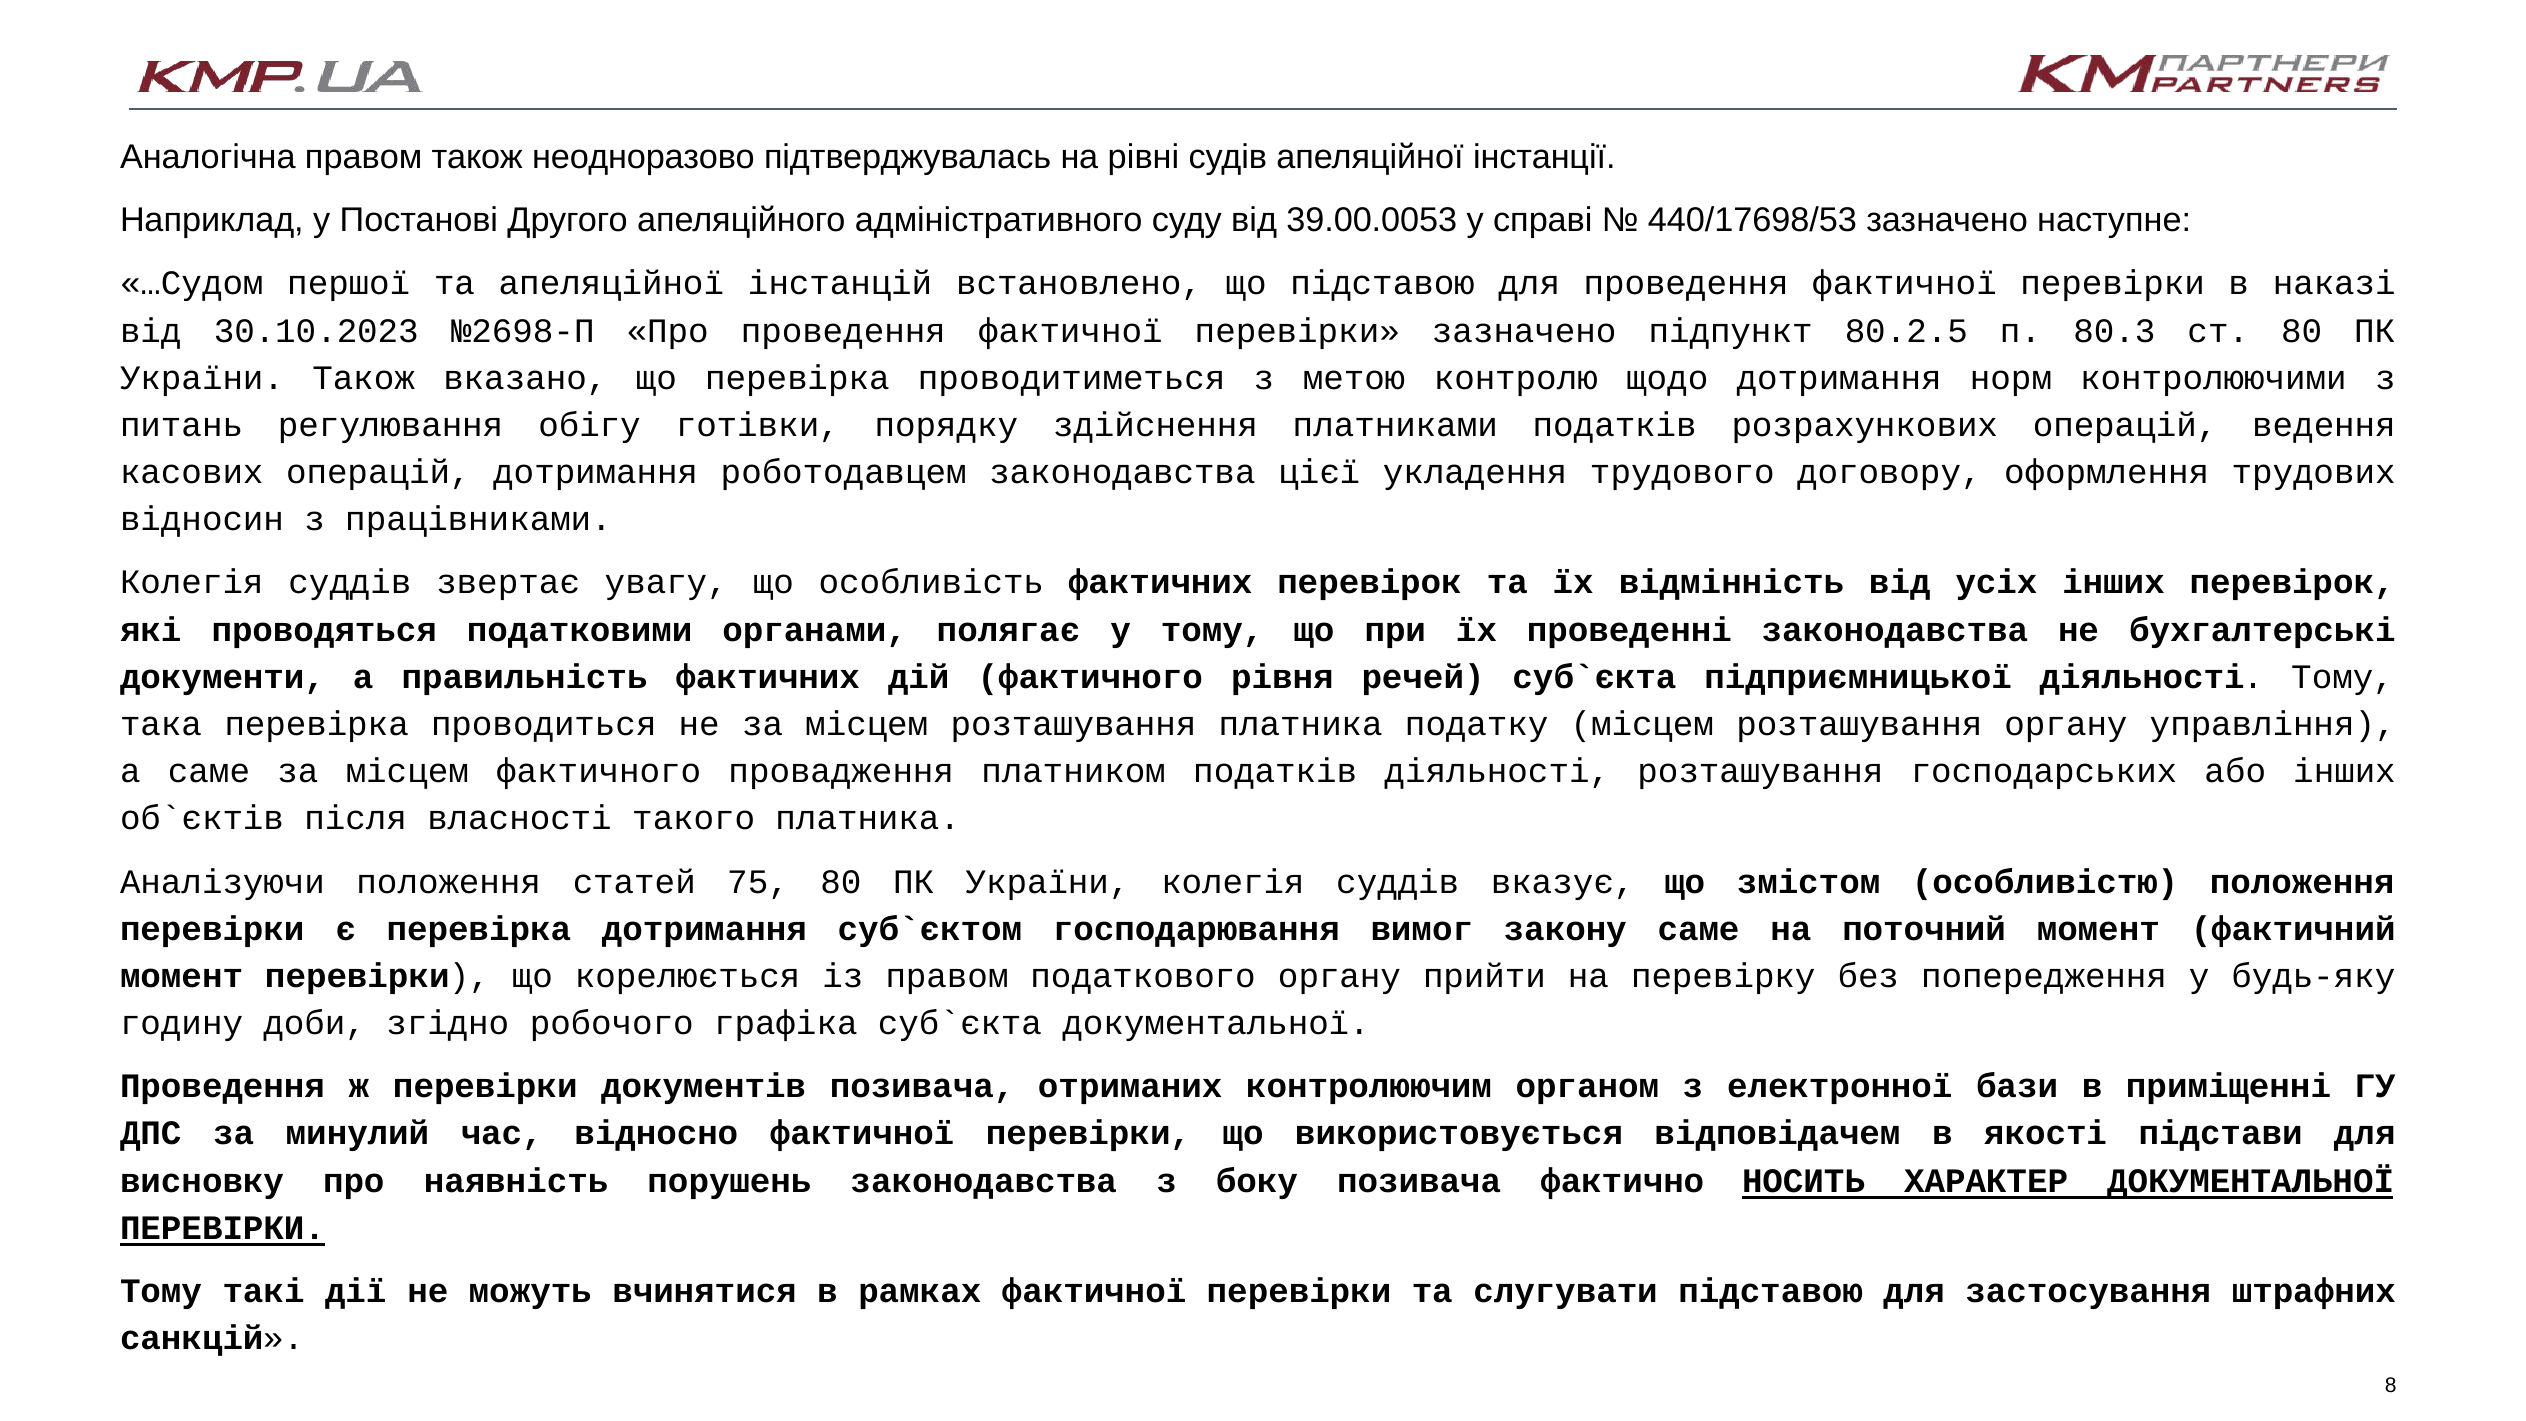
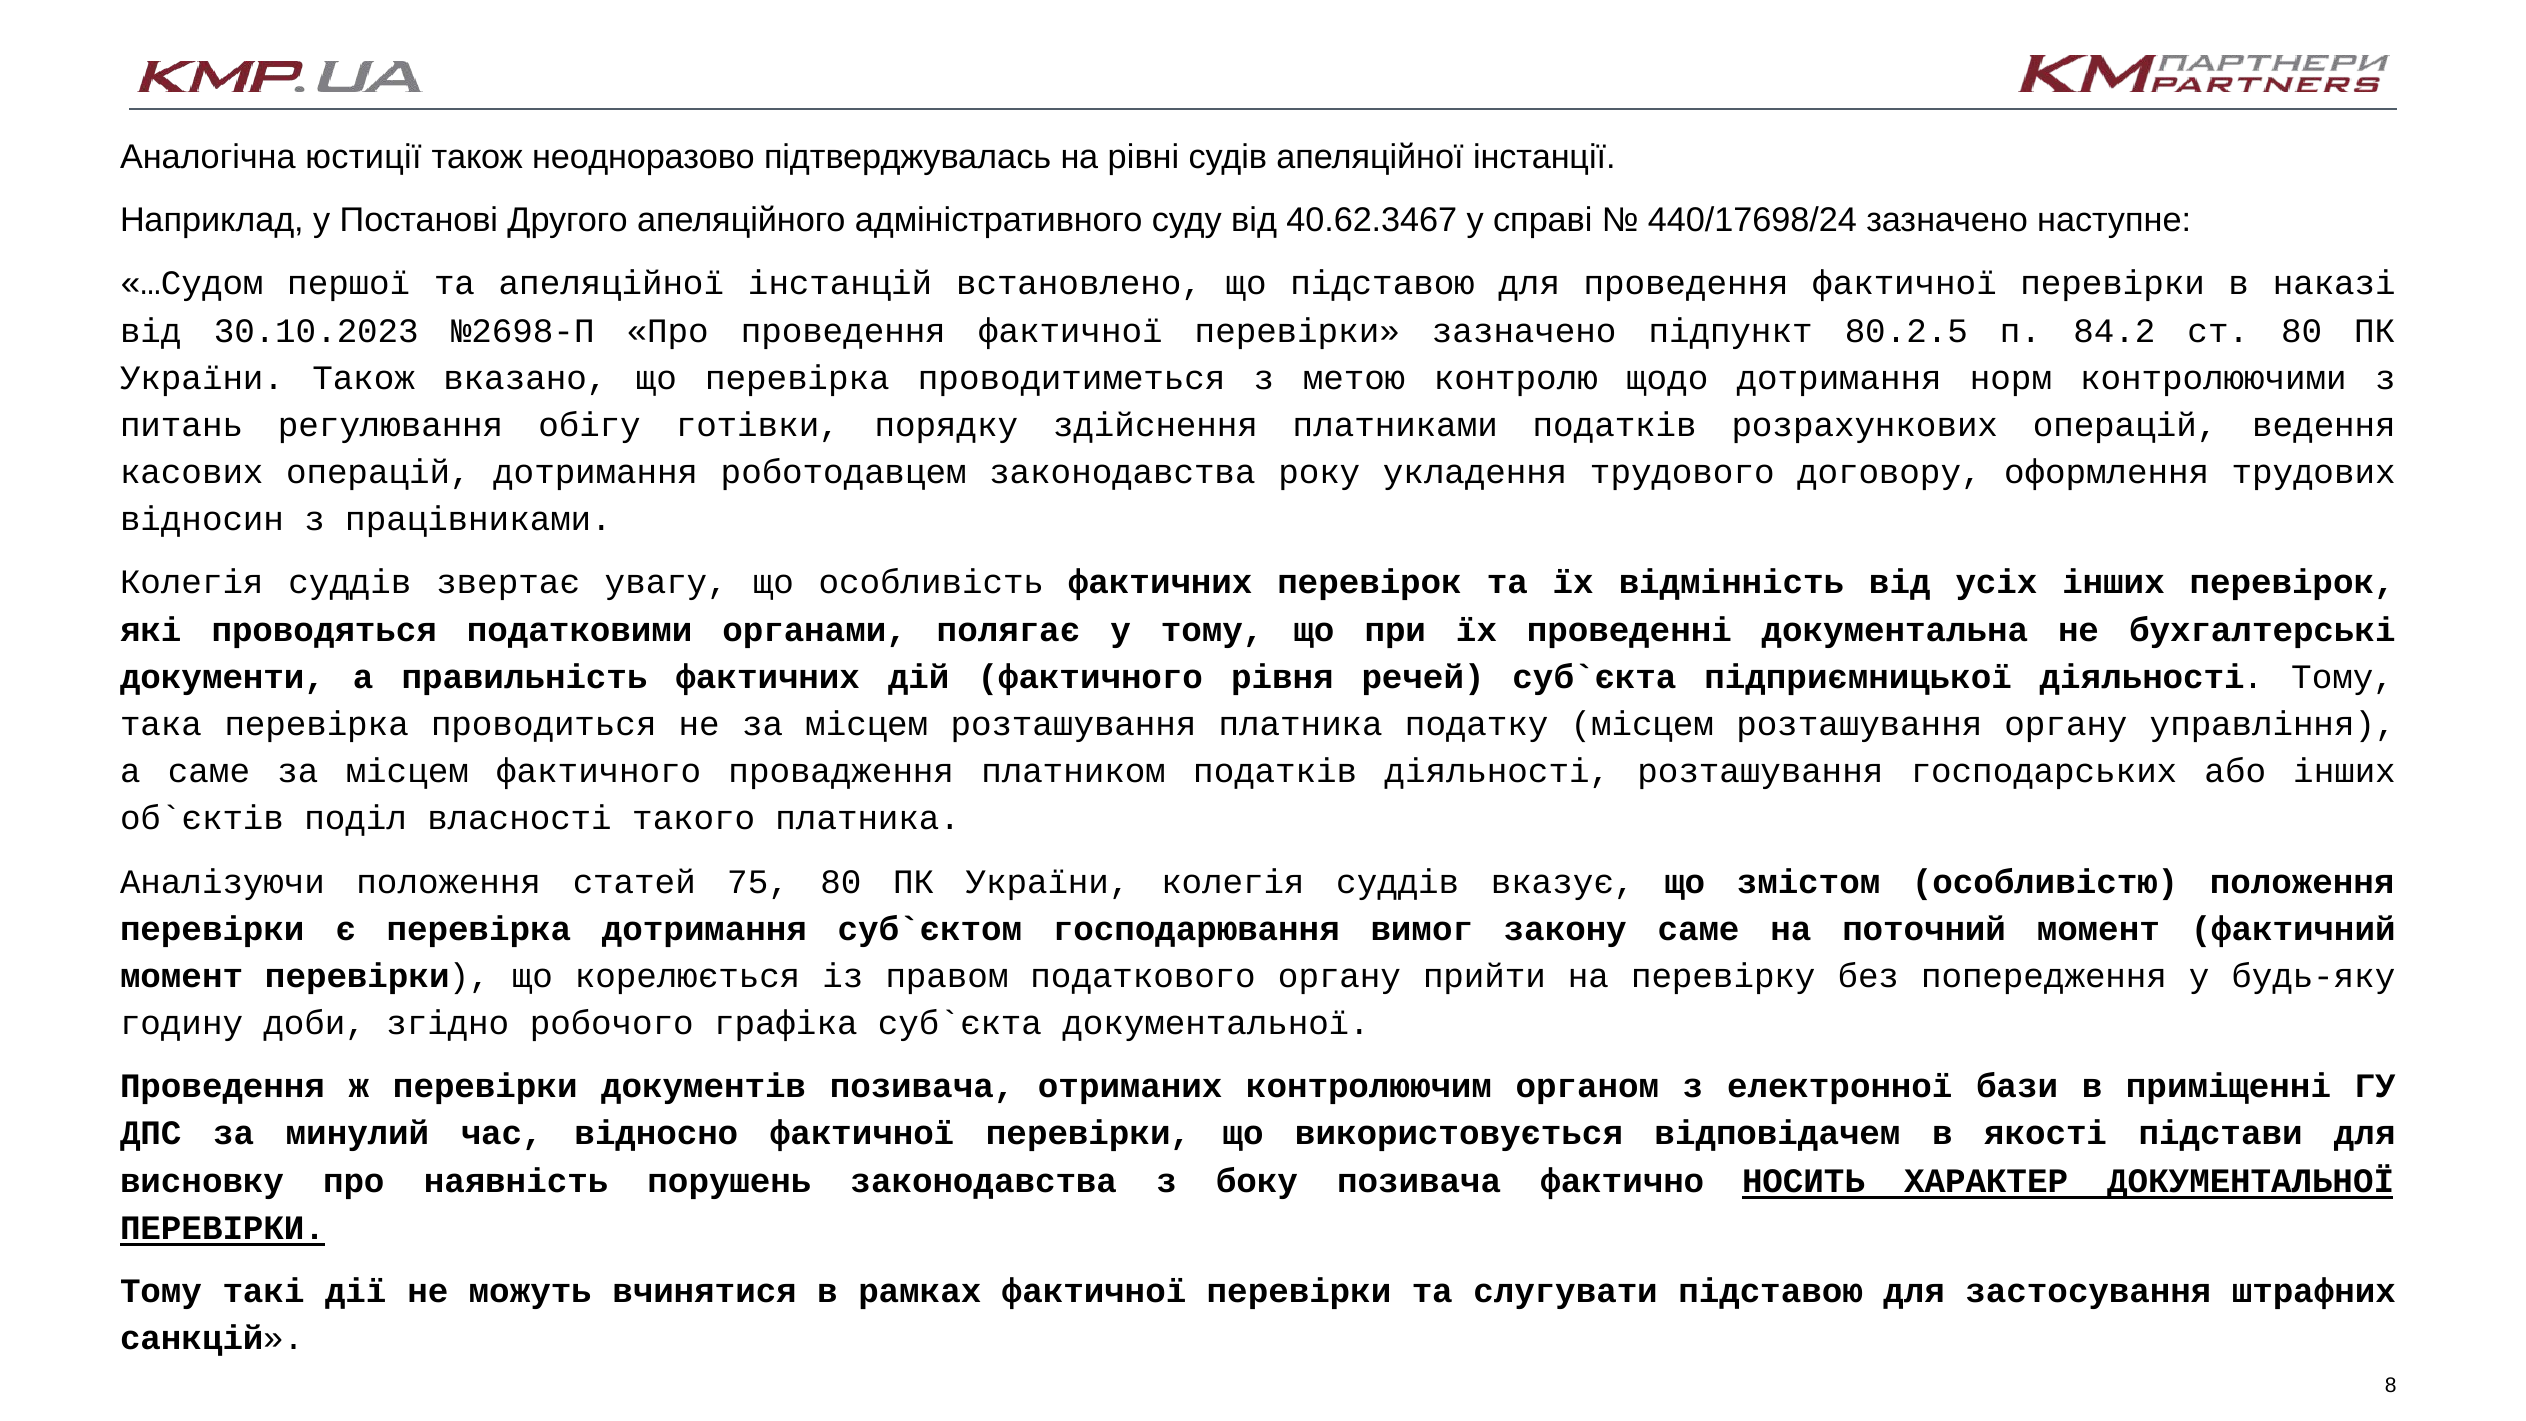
Аналогічна правом: правом -> юстиції (363, 157)
39.00.0053: 39.00.0053 -> 40.62.3467 (1372, 220)
440/17698/53: 440/17698/53 -> 440/17698/24 (1752, 220)
80.3: 80.3 -> 84.2 (2114, 331)
цієї: цієї -> року (1319, 472)
проведенні законодавства: законодавства -> документальна (1895, 630)
після: після -> поділ (356, 819)
